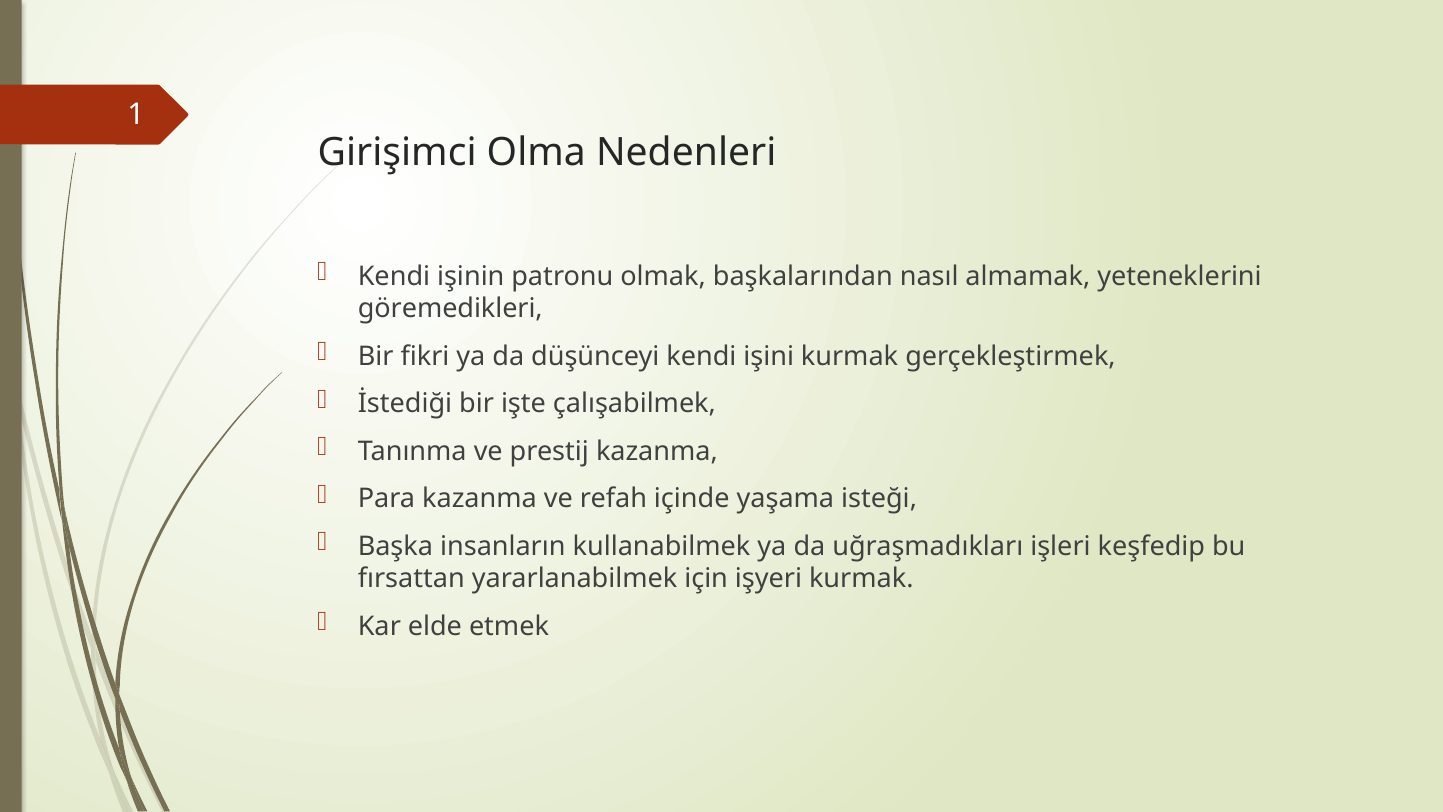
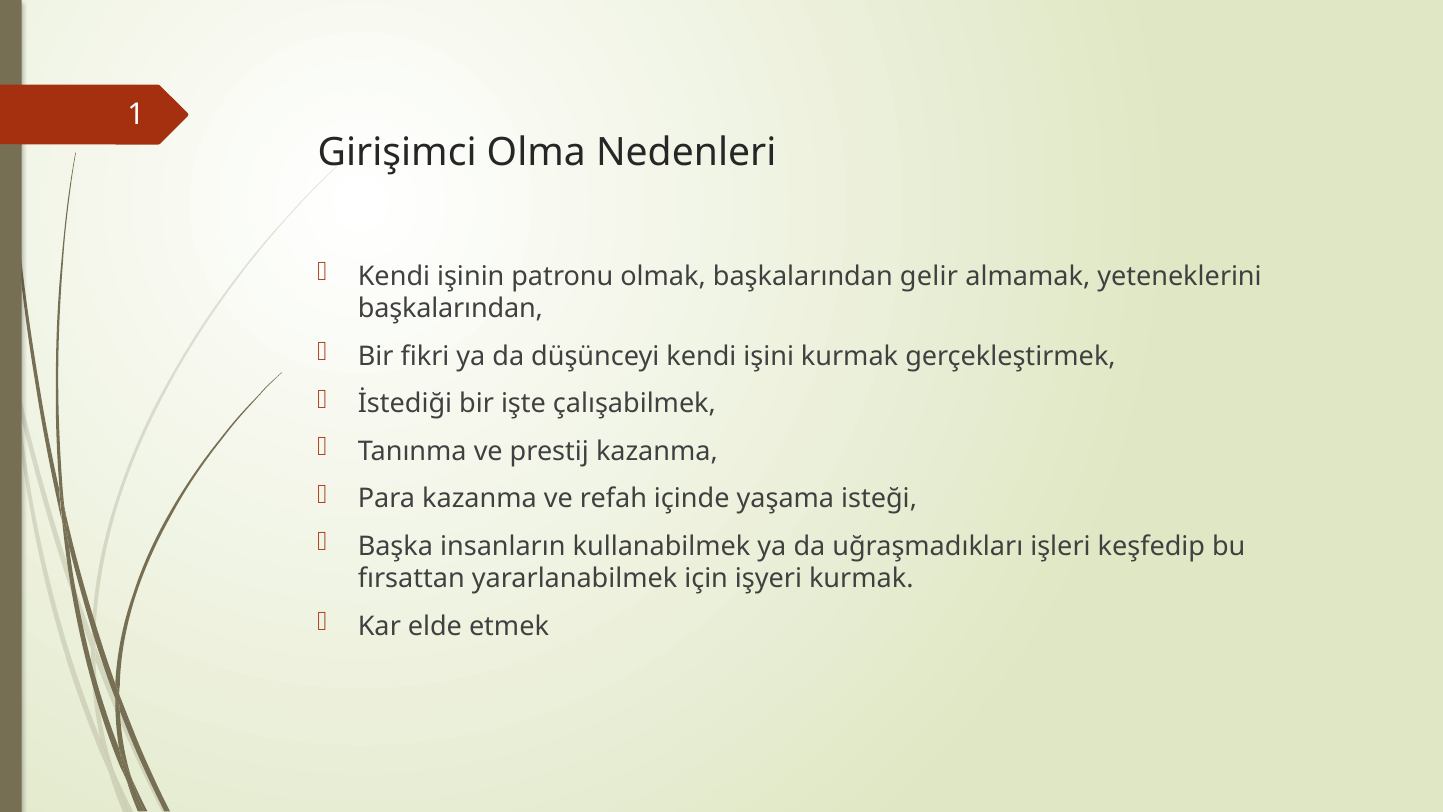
nasıl: nasıl -> gelir (929, 276)
göremedikleri: göremedikleri -> başkalarından (450, 309)
